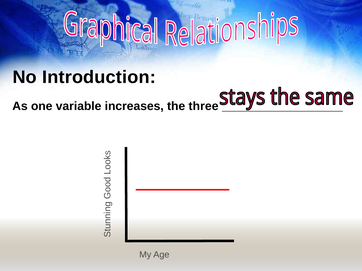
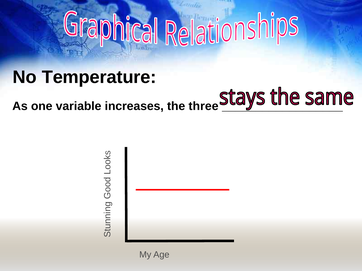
Introduction: Introduction -> Temperature (99, 77)
